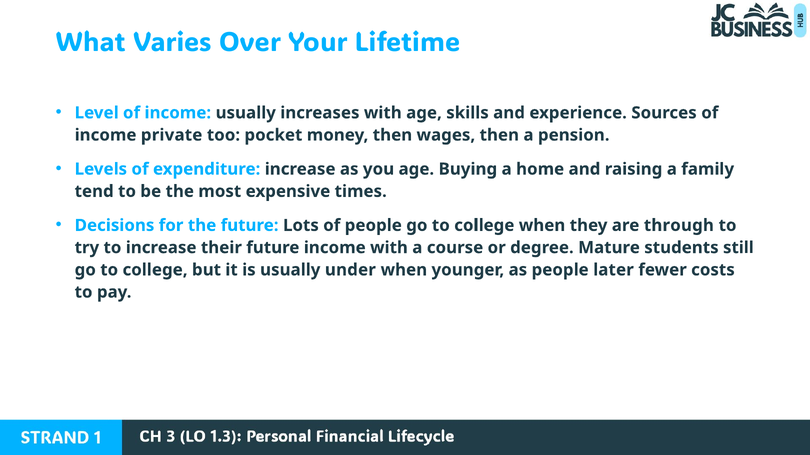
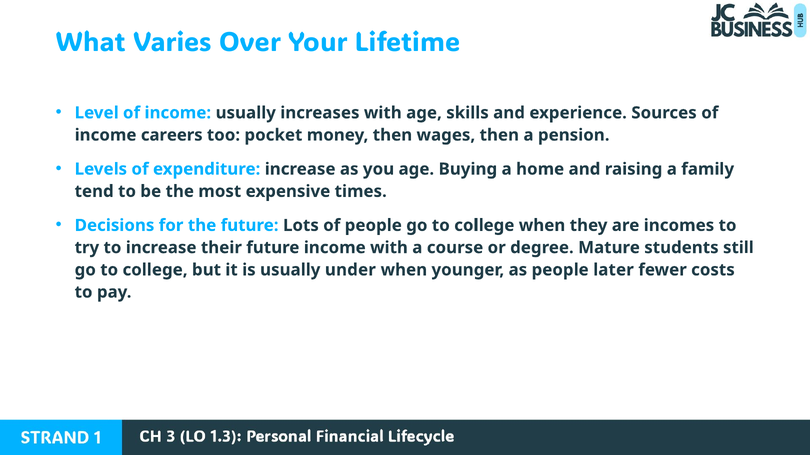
private: private -> careers (172, 135)
through: through -> incomes (679, 226)
